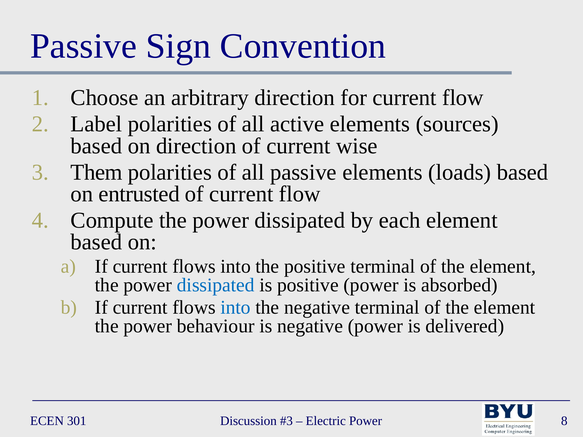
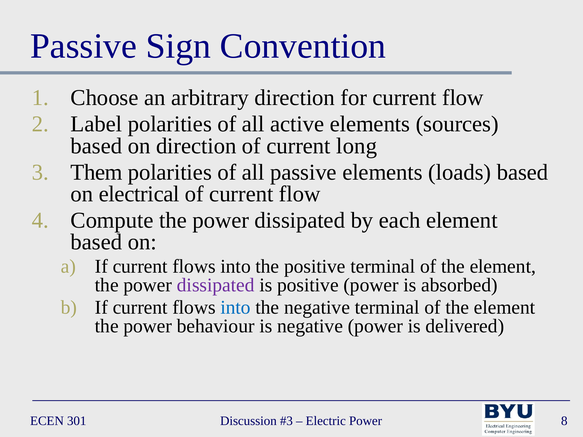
wise: wise -> long (357, 146)
entrusted: entrusted -> electrical (139, 194)
dissipated colour: blue -> purple (216, 285)
